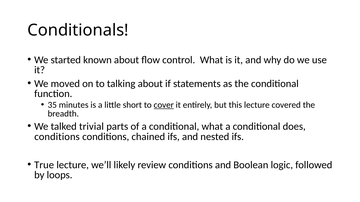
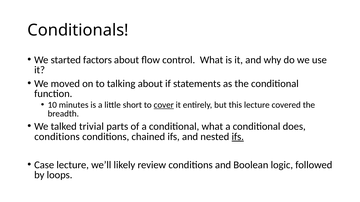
known: known -> factors (97, 60)
35: 35 -> 10 (52, 105)
ifs underline: none -> present (238, 137)
True: True -> Case (44, 165)
